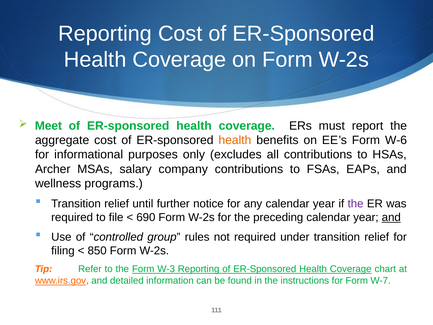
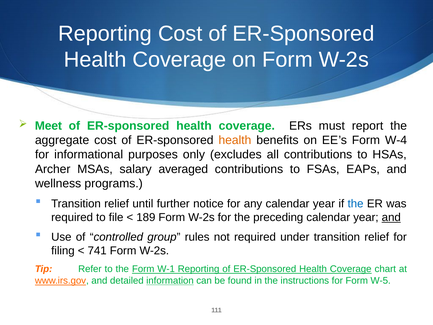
W-6: W-6 -> W-4 (396, 140)
company: company -> averaged (183, 169)
the colour: purple -> blue (356, 203)
690: 690 -> 189 (146, 217)
850: 850 -> 741 (97, 251)
W-3: W-3 -> W-1 (166, 269)
information underline: none -> present (170, 280)
W-7: W-7 -> W-5 (381, 280)
